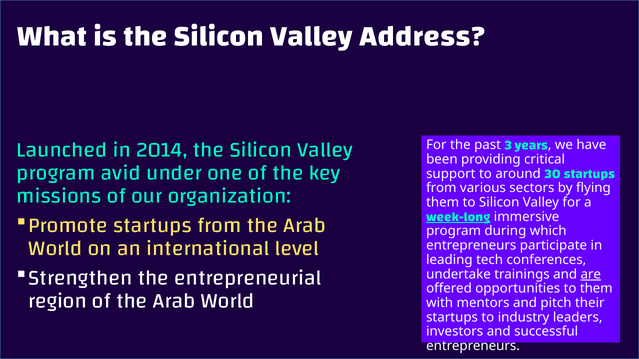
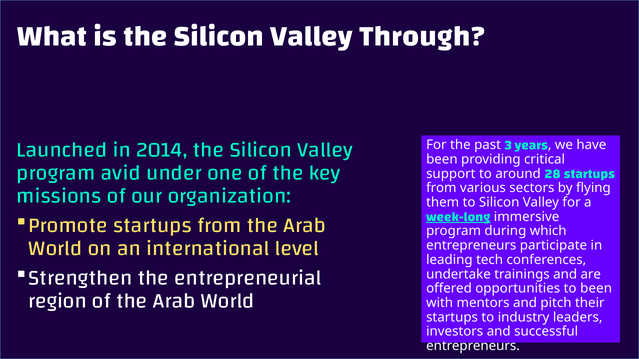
Address: Address -> Through (422, 36)
30: 30 -> 28 (553, 174)
are underline: present -> none (591, 274)
to them: them -> been (596, 289)
